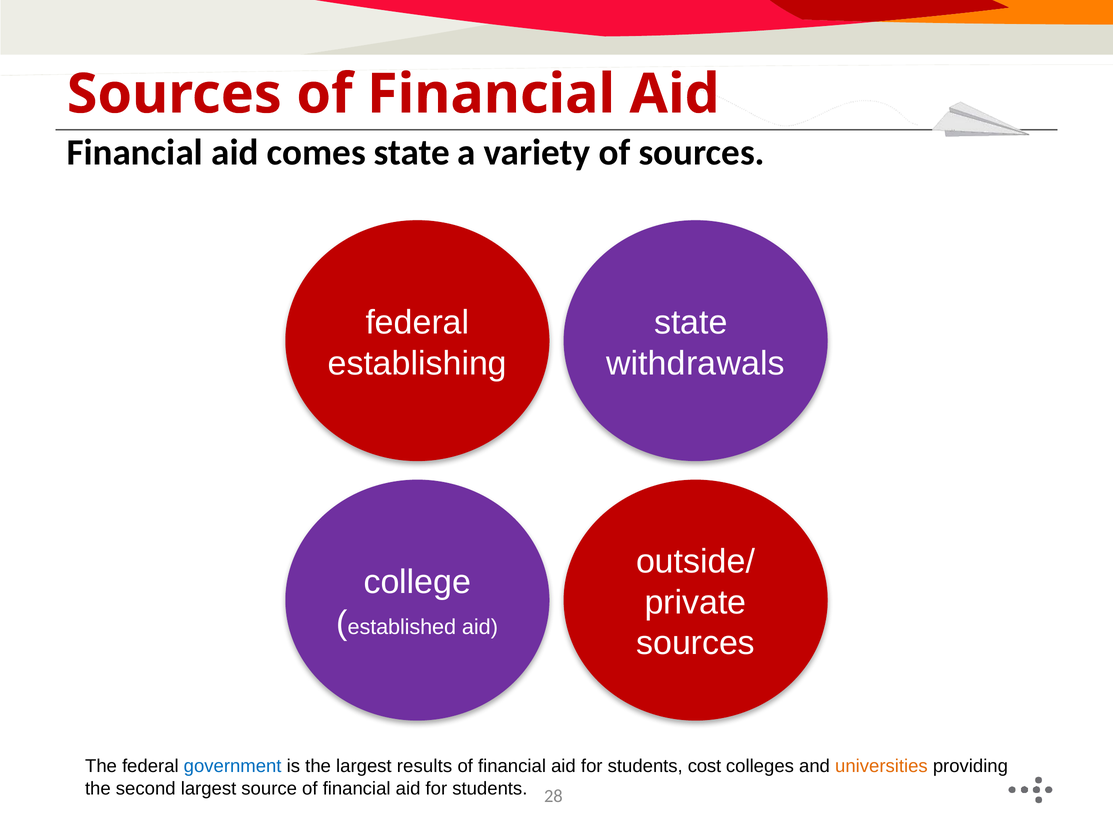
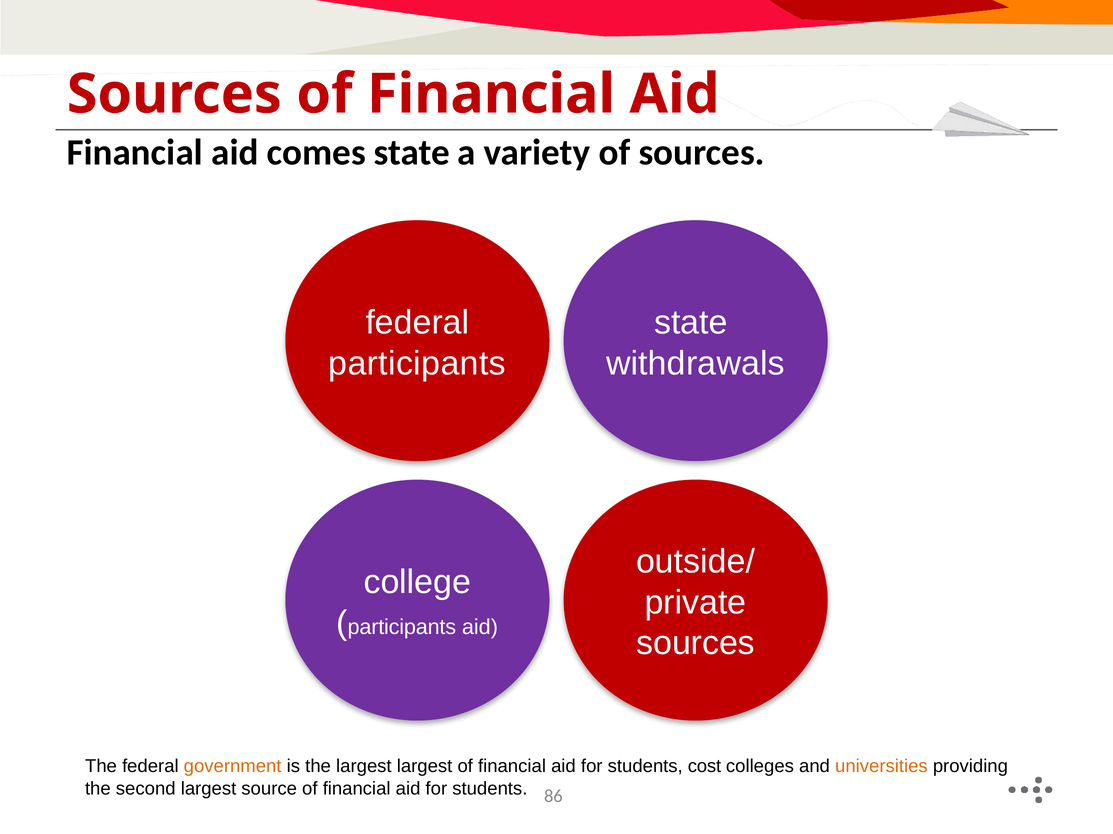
establishing: establishing -> participants (417, 364)
established: established -> participants (402, 627)
government colour: blue -> orange (233, 767)
largest results: results -> largest (425, 767)
28: 28 -> 86 (553, 797)
